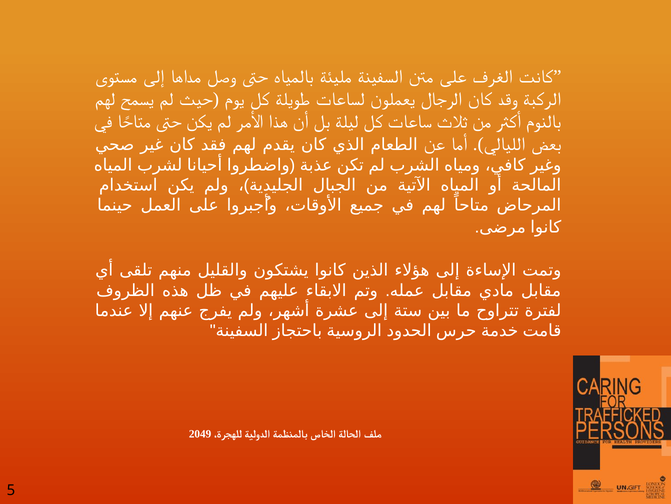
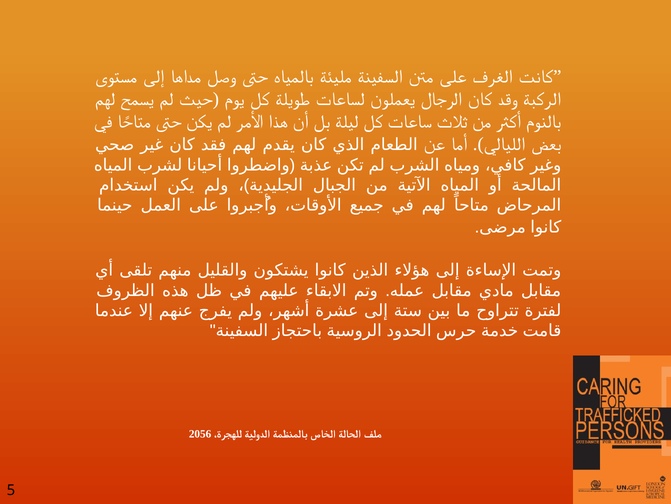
2049: 2049 -> 2056 (200, 434)
